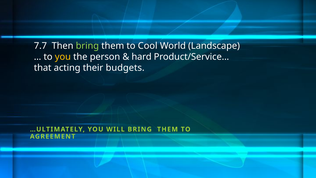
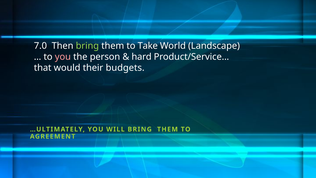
7.7: 7.7 -> 7.0 (40, 46)
Cool: Cool -> Take (148, 46)
you colour: yellow -> pink (63, 57)
acting: acting -> would (67, 68)
